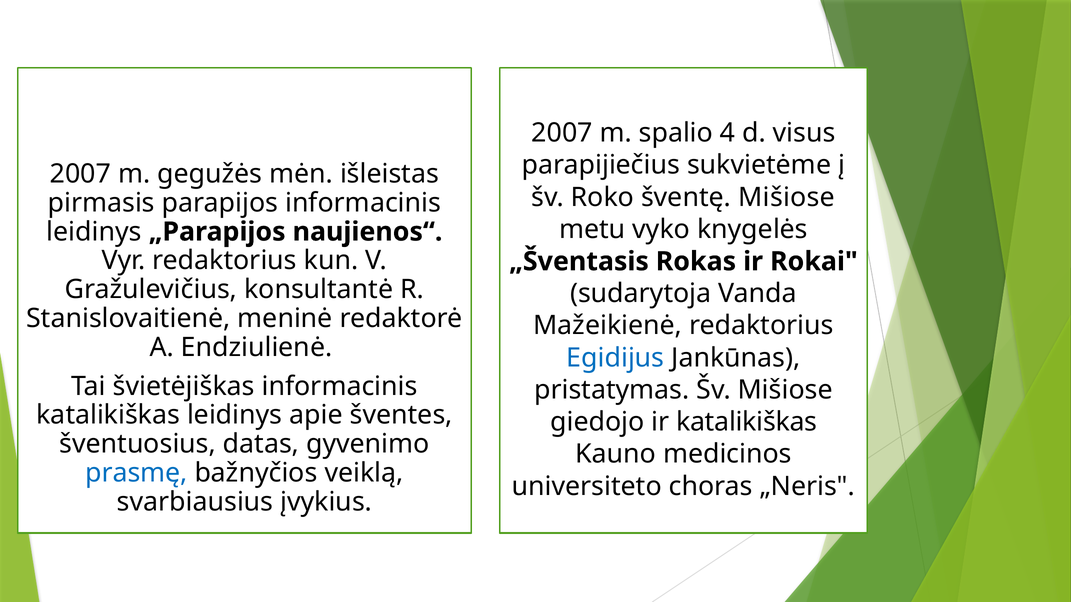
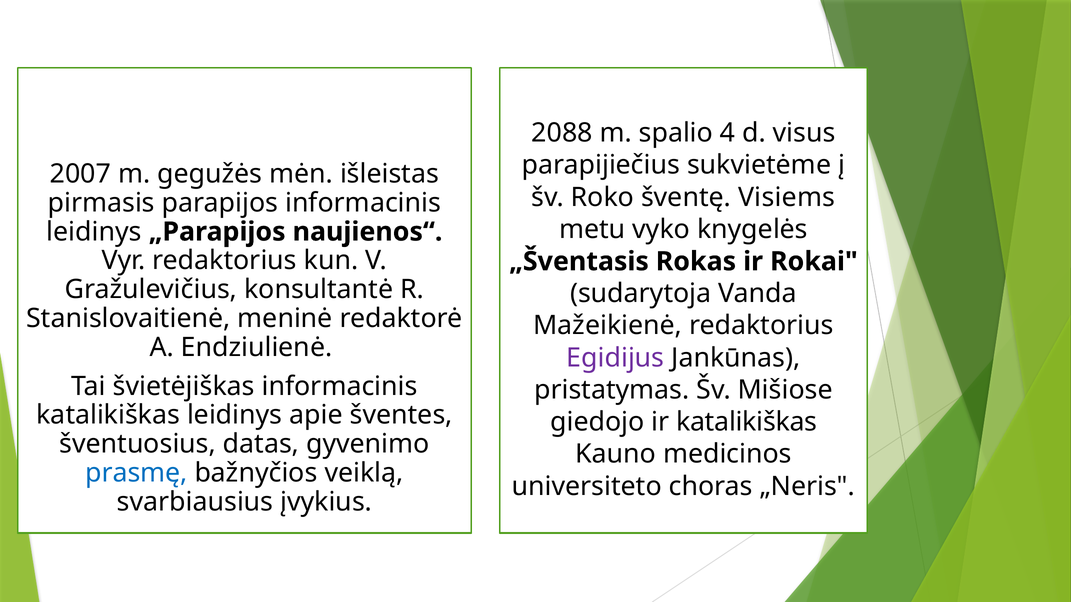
2007: 2007 -> 2088 (562, 133)
šventę Mišiose: Mišiose -> Visiems (787, 197)
Egidijus colour: blue -> purple (615, 358)
